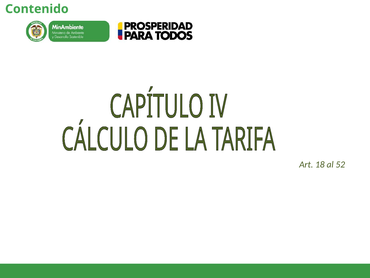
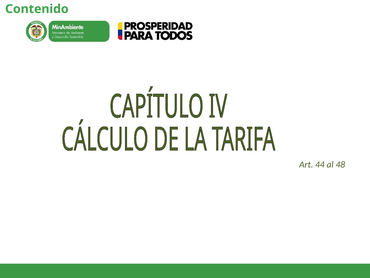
18: 18 -> 44 (320, 164)
52: 52 -> 48 (340, 164)
